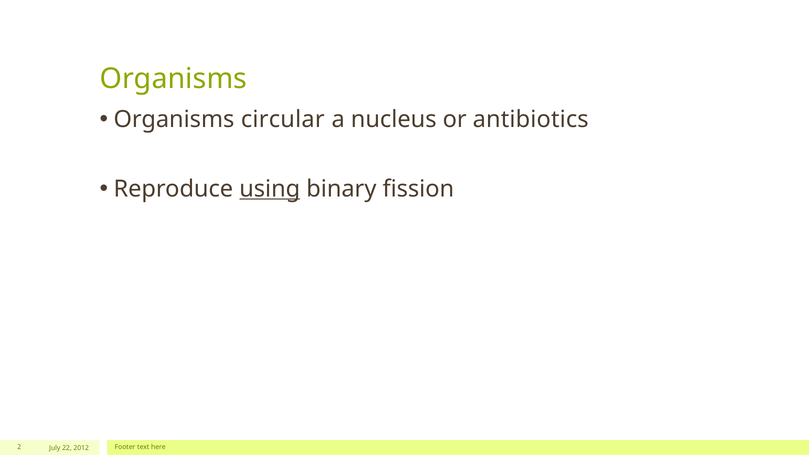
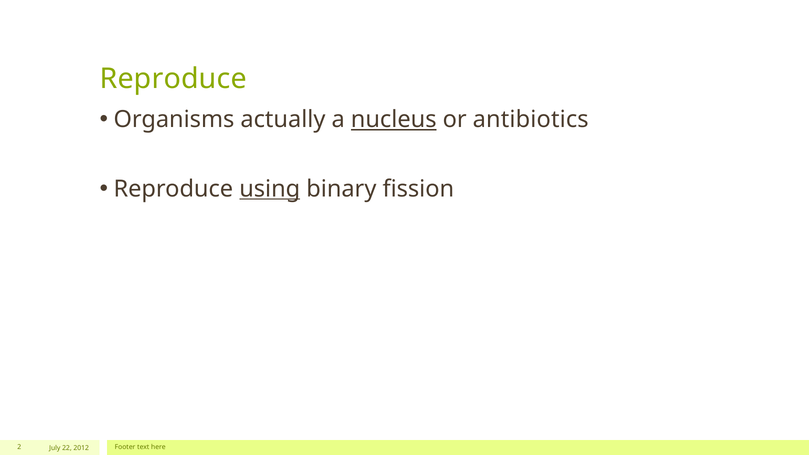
Organisms: Organisms -> Reproduce (173, 79)
circular: circular -> actually (283, 120)
nucleus underline: none -> present (394, 120)
